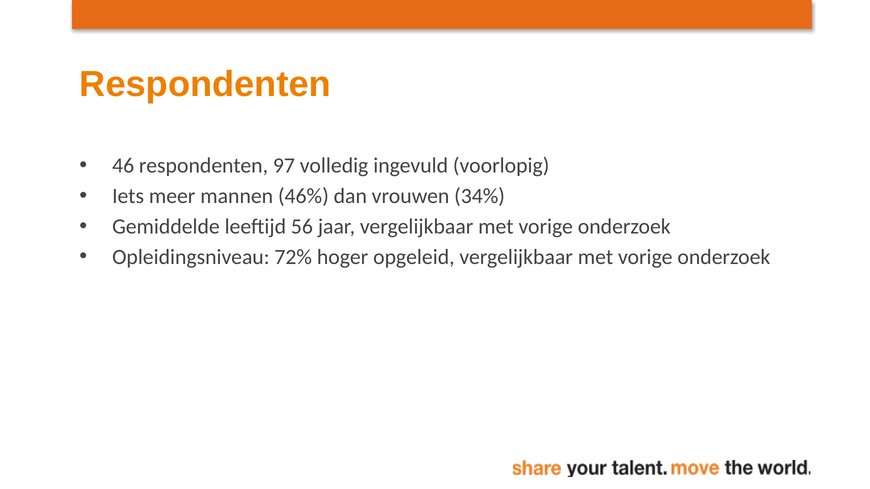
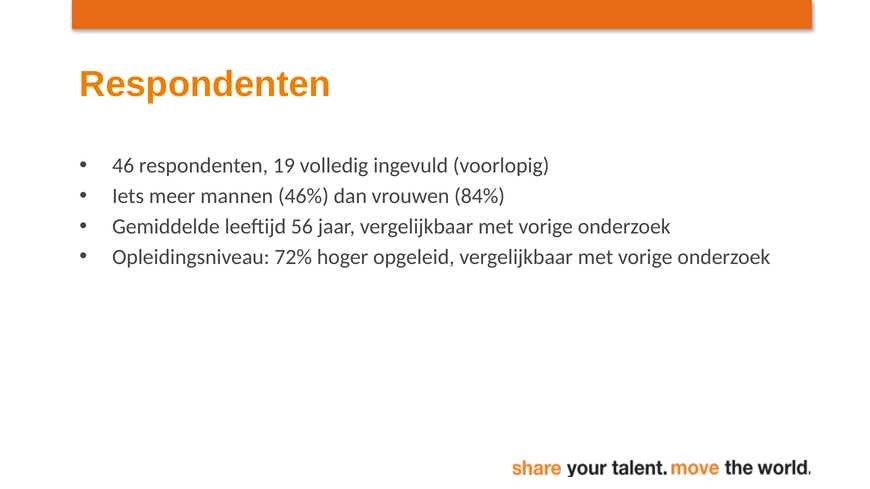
97: 97 -> 19 (284, 166)
34%: 34% -> 84% (480, 196)
